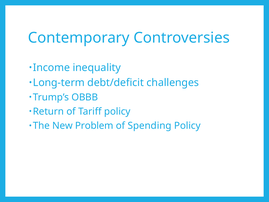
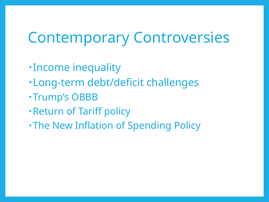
Problem: Problem -> Inflation (94, 126)
